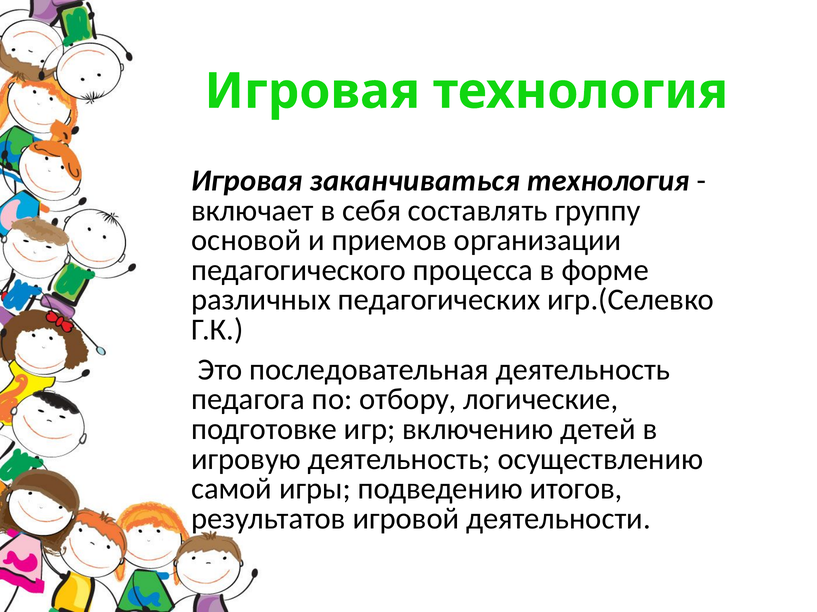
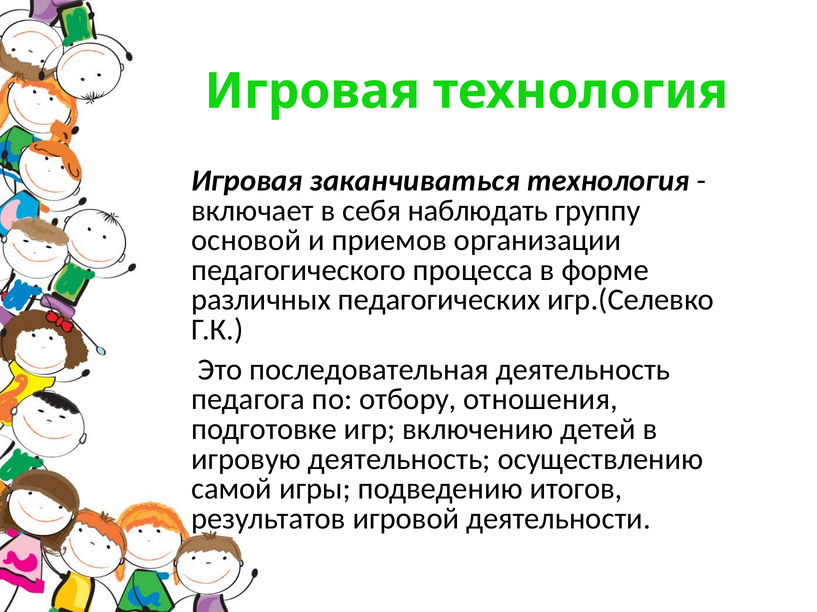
составлять: составлять -> наблюдать (478, 211)
логические: логические -> отношения (541, 400)
